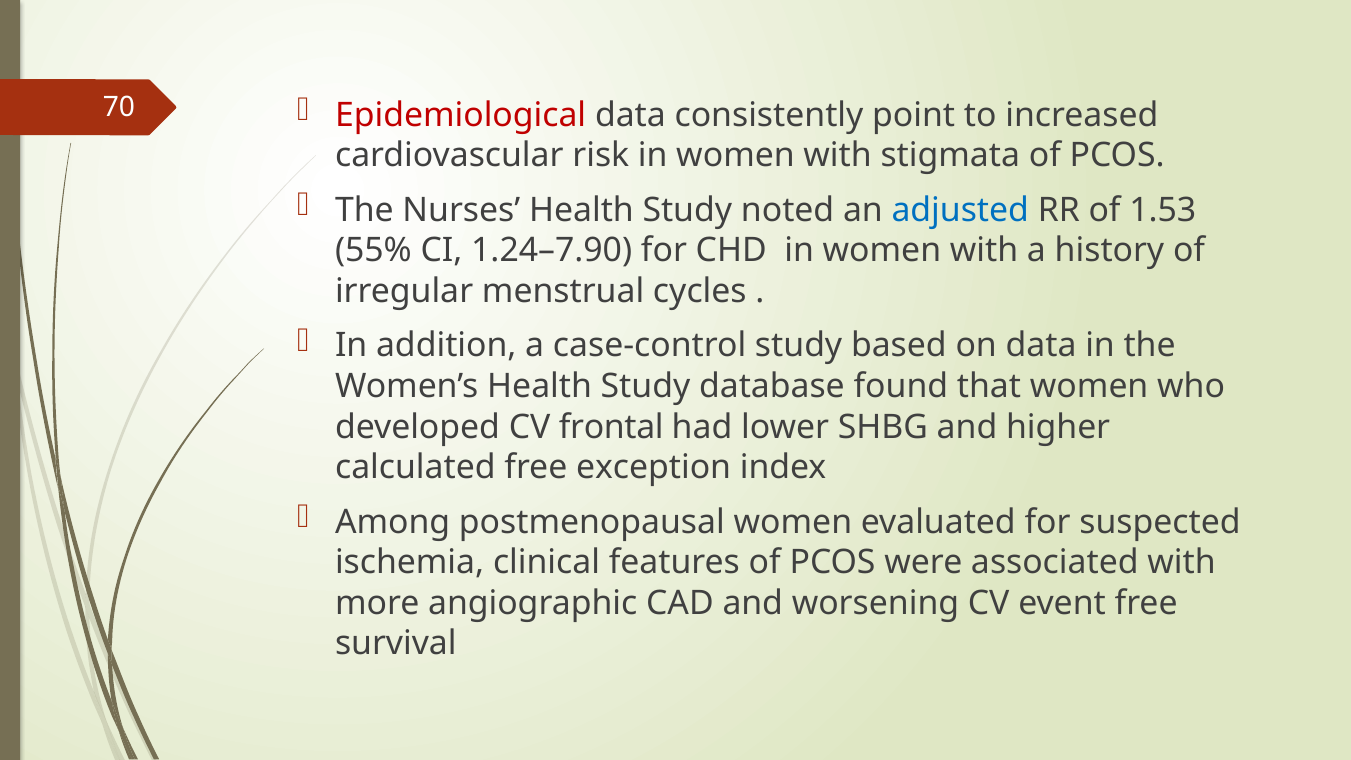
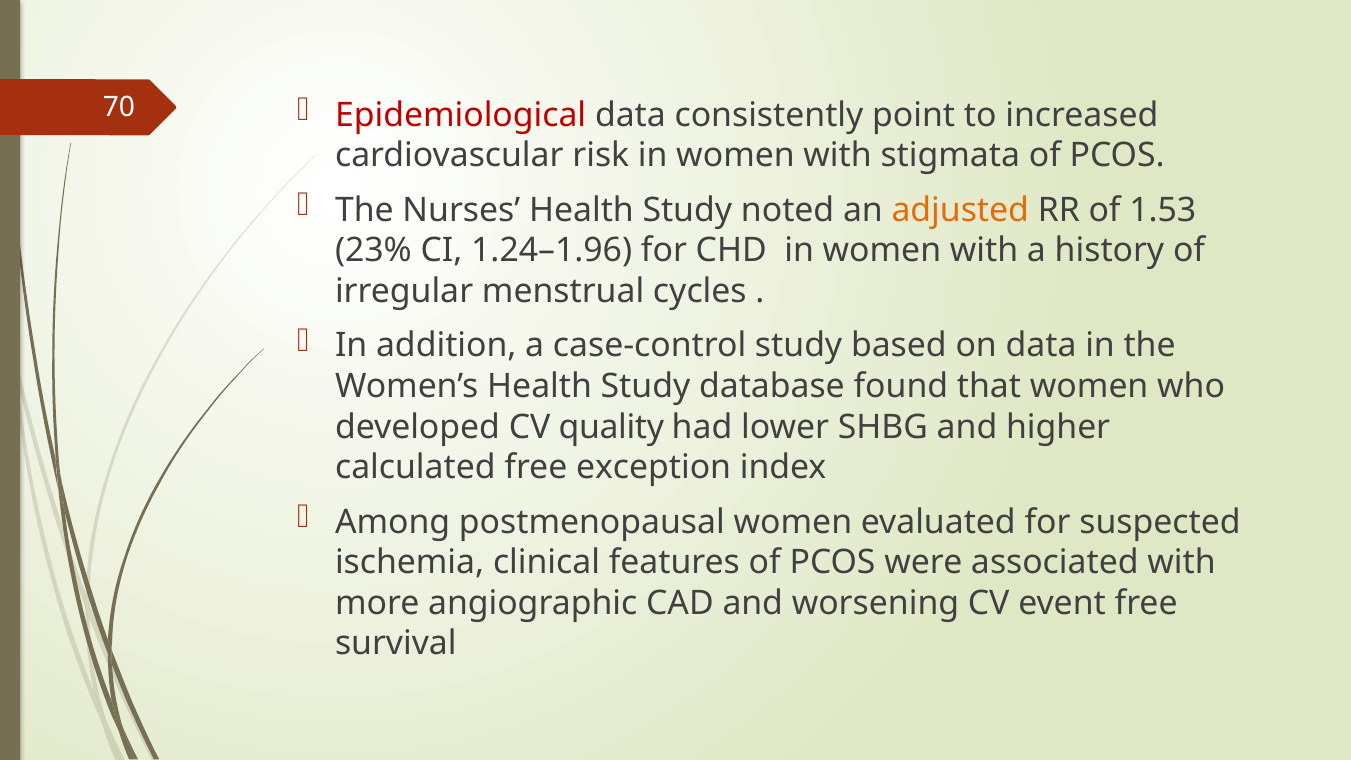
adjusted colour: blue -> orange (960, 210)
55%: 55% -> 23% (373, 251)
1.24–7.90: 1.24–7.90 -> 1.24–1.96 (552, 251)
frontal: frontal -> quality (611, 427)
